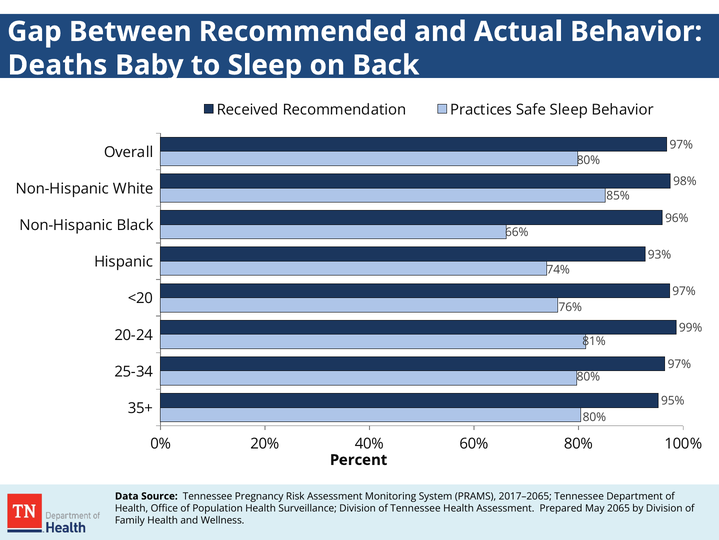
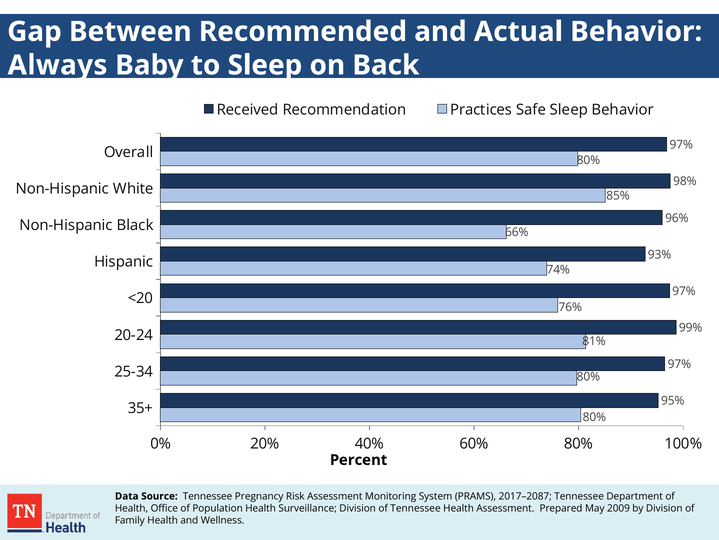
Deaths: Deaths -> Always (58, 65)
2017–2065: 2017–2065 -> 2017–2087 (525, 496)
2065: 2065 -> 2009 (618, 508)
